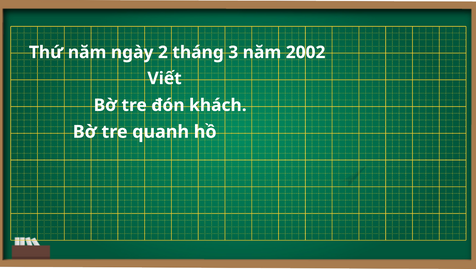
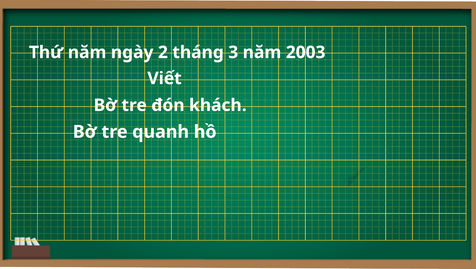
2002: 2002 -> 2003 (306, 52)
